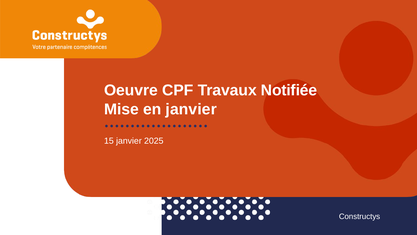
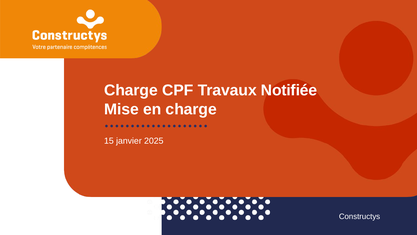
Oeuvre: Oeuvre -> Charge (131, 90)
en janvier: janvier -> charge (191, 109)
